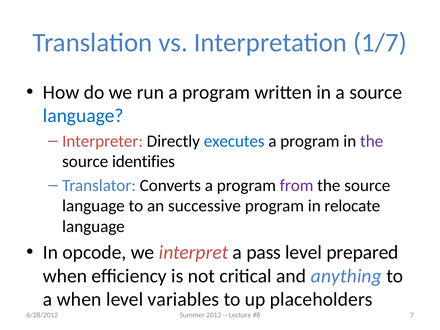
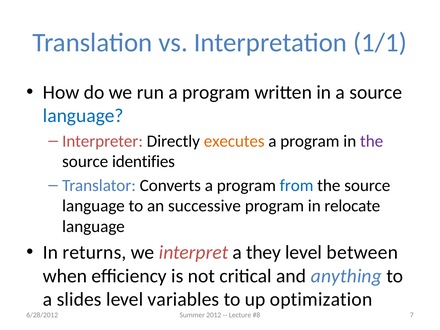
1/7: 1/7 -> 1/1 (380, 43)
executes colour: blue -> orange (234, 141)
from colour: purple -> blue (297, 185)
opcode: opcode -> returns (94, 253)
pass: pass -> they (264, 253)
prepared: prepared -> between (362, 253)
a when: when -> slides (79, 300)
placeholders: placeholders -> optimization (321, 300)
